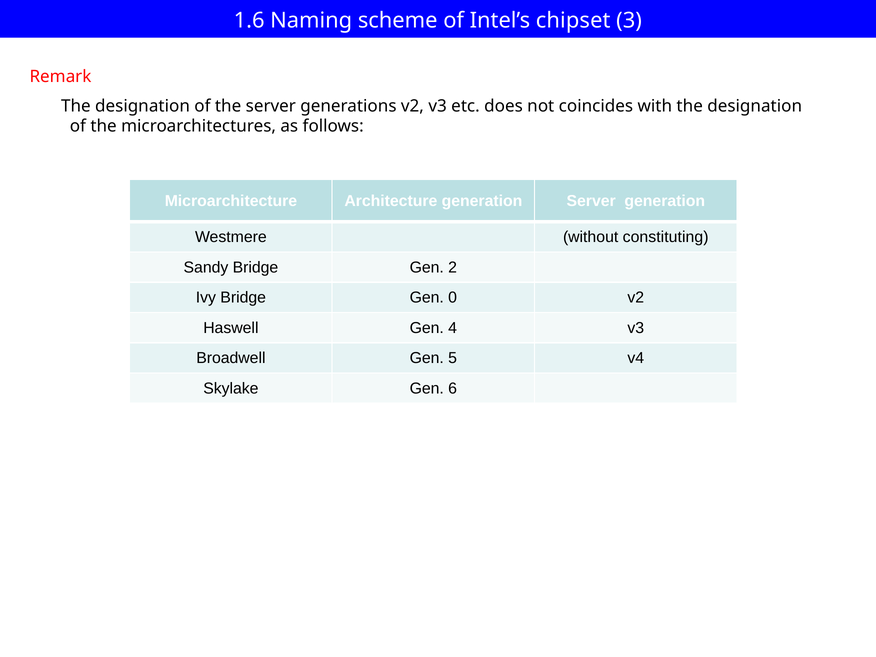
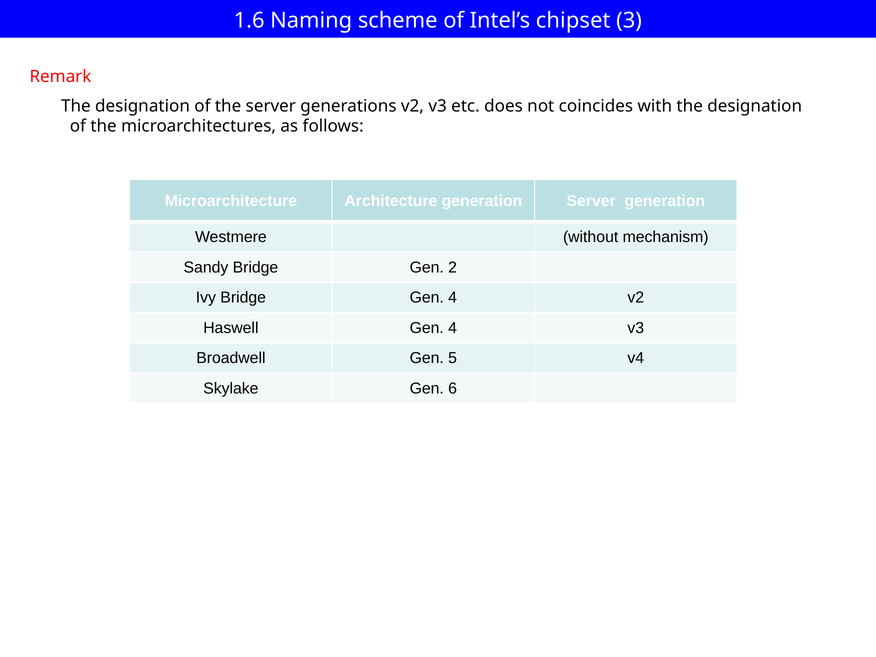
constituting: constituting -> mechanism (666, 237)
Bridge Gen 0: 0 -> 4 (453, 298)
